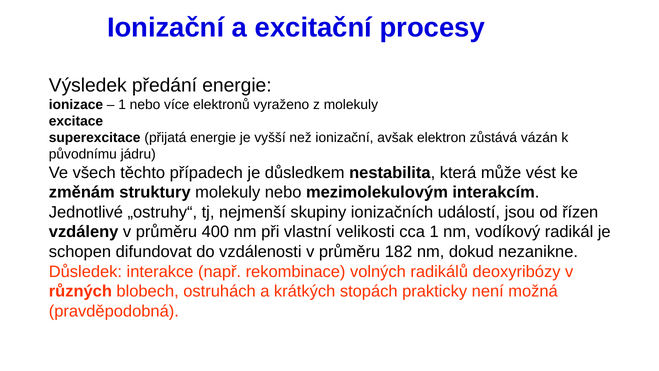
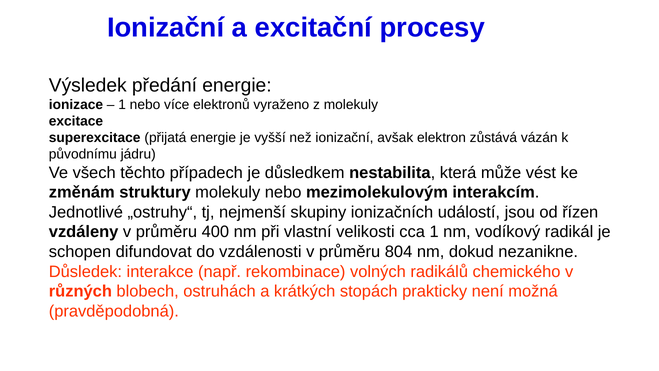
182: 182 -> 804 (399, 252)
deoxyribózy: deoxyribózy -> chemického (517, 271)
